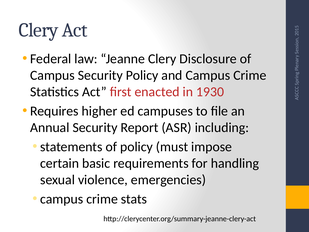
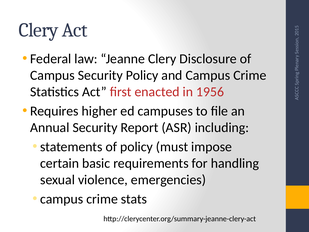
1930: 1930 -> 1956 (210, 92)
